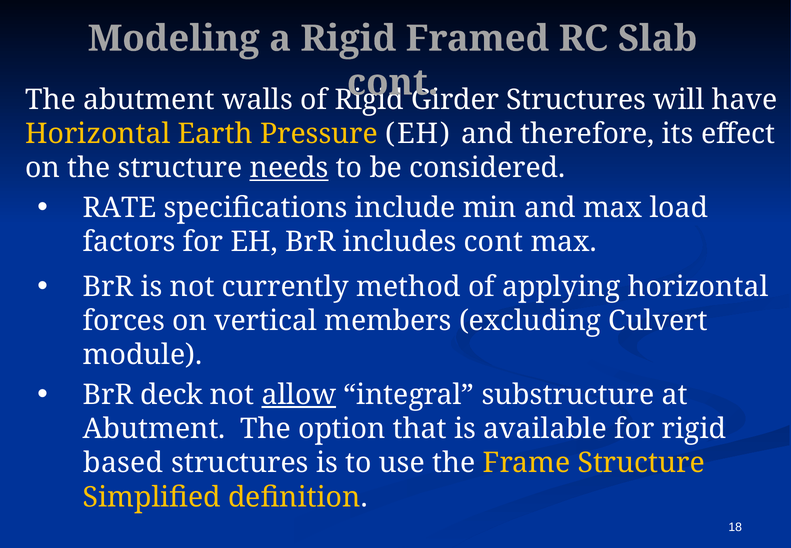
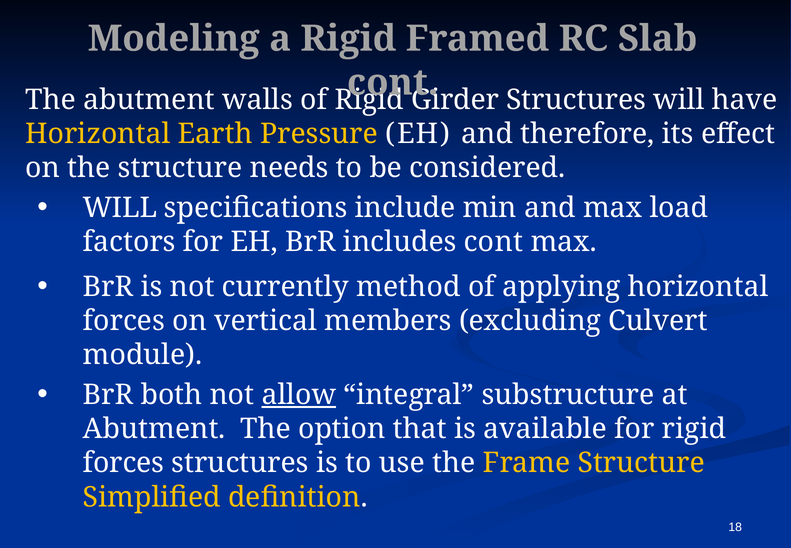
needs underline: present -> none (289, 168)
RATE: RATE -> WILL (120, 208)
deck: deck -> both (172, 395)
based: based -> forces (124, 463)
